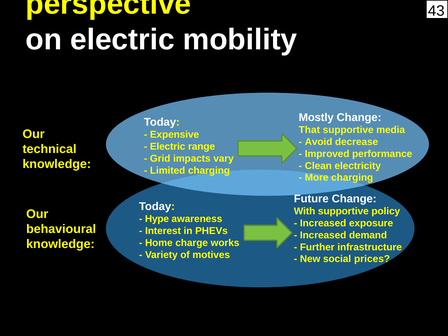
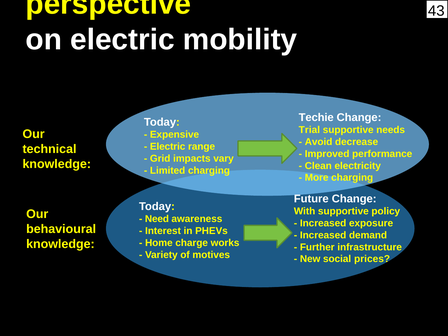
Mostly: Mostly -> Techie (316, 117)
That: That -> Trial (309, 130)
media: media -> needs (391, 130)
Hype: Hype -> Need (157, 219)
